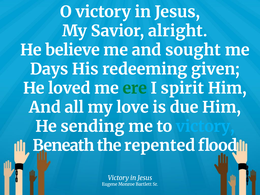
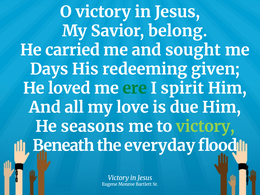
alright: alright -> belong (178, 31)
believe: believe -> carried (73, 50)
sending: sending -> seasons (92, 127)
victory colour: light blue -> light green (205, 127)
repented: repented -> everyday (160, 146)
